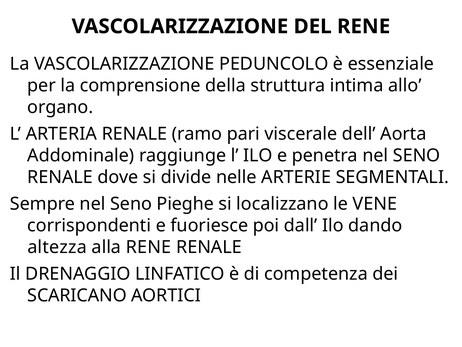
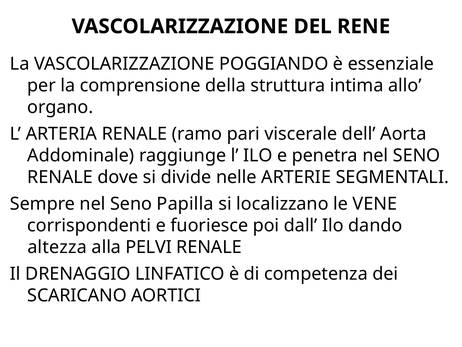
PEDUNCOLO: PEDUNCOLO -> POGGIANDO (274, 64)
Pieghe: Pieghe -> Papilla (185, 204)
alla RENE: RENE -> PELVI (149, 247)
